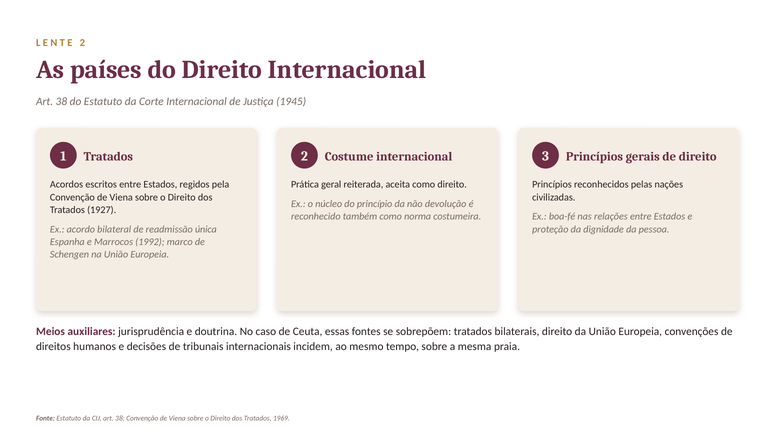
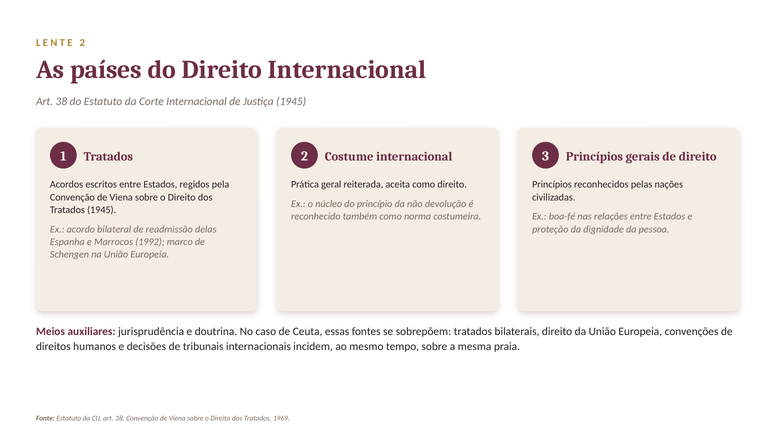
Tratados 1927: 1927 -> 1945 (102, 210)
única: única -> delas (206, 229)
